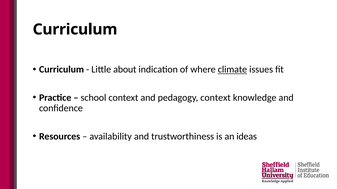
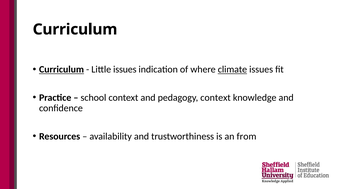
Curriculum underline: none -> present (62, 70)
Little about: about -> issues (125, 70)
ideas: ideas -> from (247, 137)
